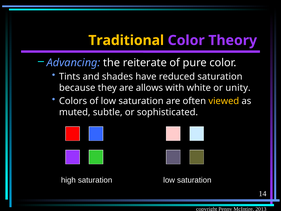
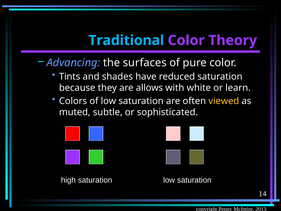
Traditional colour: yellow -> light blue (126, 40)
reiterate: reiterate -> surfaces (145, 63)
unity: unity -> learn (238, 88)
